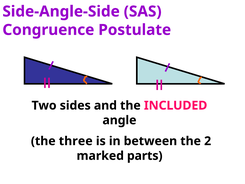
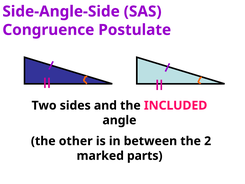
three: three -> other (76, 141)
